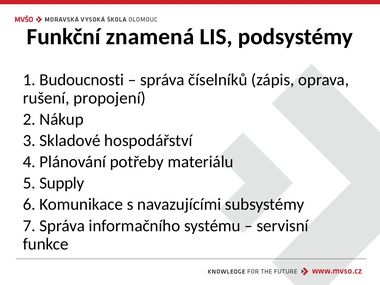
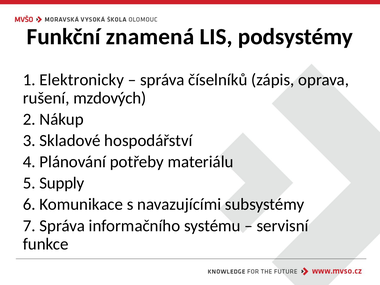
Budoucnosti: Budoucnosti -> Elektronicky (82, 80)
propojení: propojení -> mzdových (110, 98)
